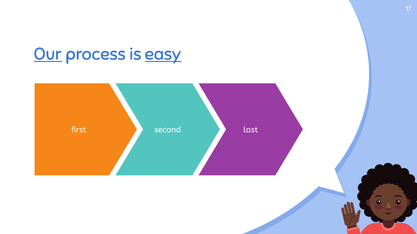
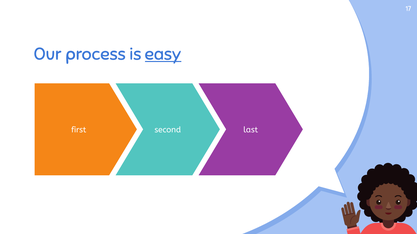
Our underline: present -> none (48, 54)
